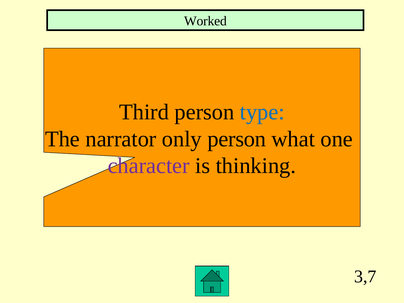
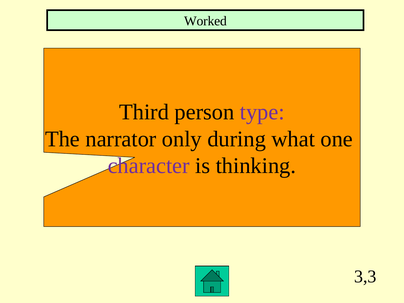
type colour: blue -> purple (262, 112)
only person: person -> during (237, 139)
3,7: 3,7 -> 3,3 (365, 277)
